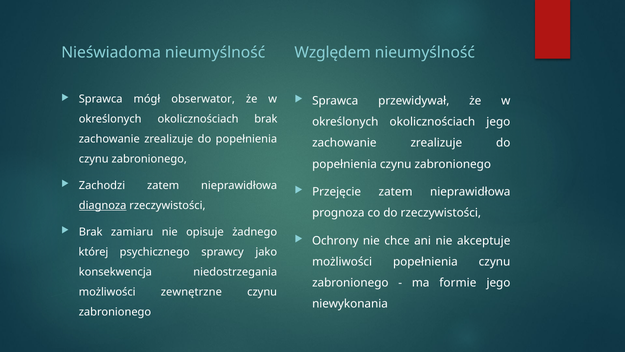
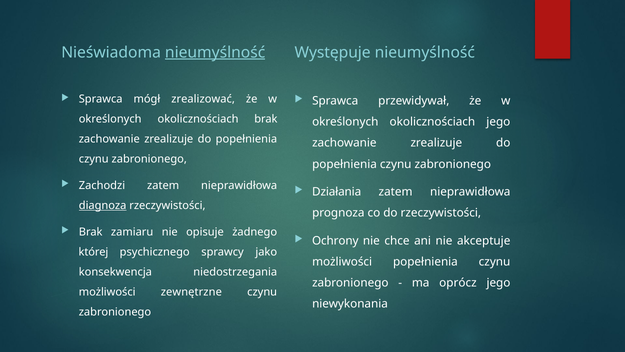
nieumyślność underline: none -> present (215, 52)
Względem: Względem -> Występuje (333, 52)
obserwator: obserwator -> zrealizować (203, 99)
Przejęcie: Przejęcie -> Działania (337, 192)
formie: formie -> oprócz (458, 283)
